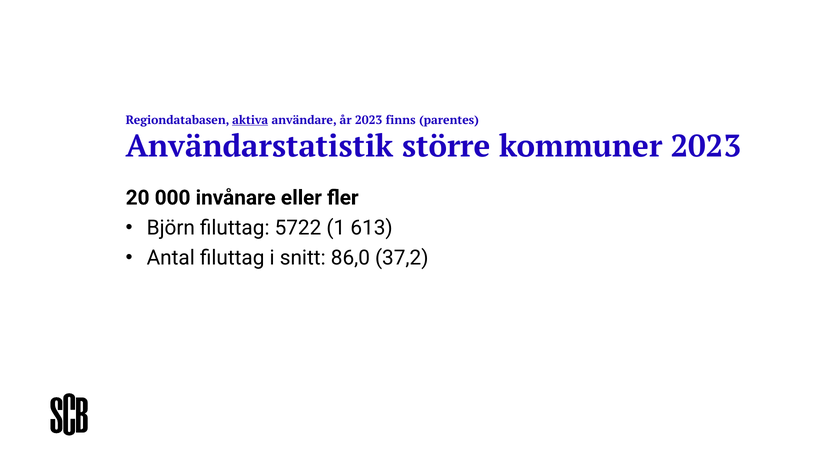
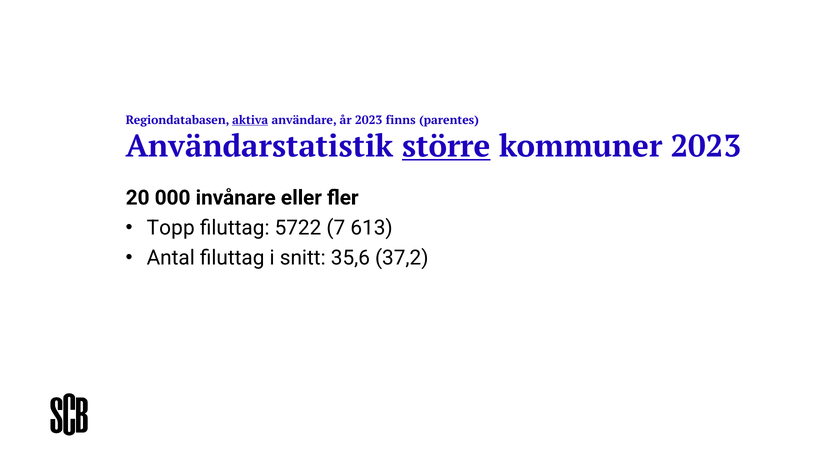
större underline: none -> present (446, 146)
Björn: Björn -> Topp (171, 228)
1: 1 -> 7 (336, 228)
86,0: 86,0 -> 35,6 (350, 258)
